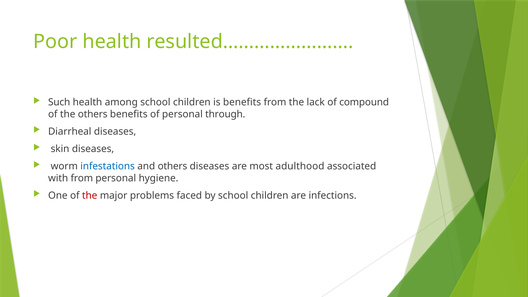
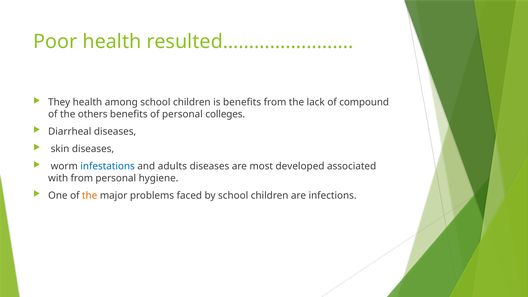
Such: Such -> They (59, 102)
through: through -> colleges (225, 114)
and others: others -> adults (172, 166)
adulthood: adulthood -> developed (300, 166)
the colour: red -> orange (90, 195)
